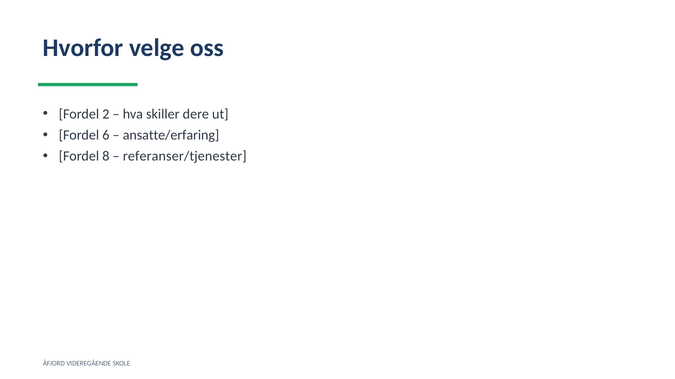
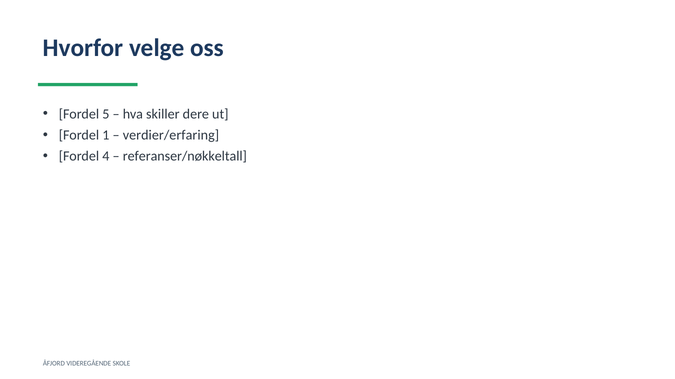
2: 2 -> 5 (106, 114)
6: 6 -> 1 (106, 135)
ansatte/erfaring: ansatte/erfaring -> verdier/erfaring (171, 135)
8: 8 -> 4 (106, 157)
referanser/tjenester: referanser/tjenester -> referanser/nøkkeltall (185, 157)
